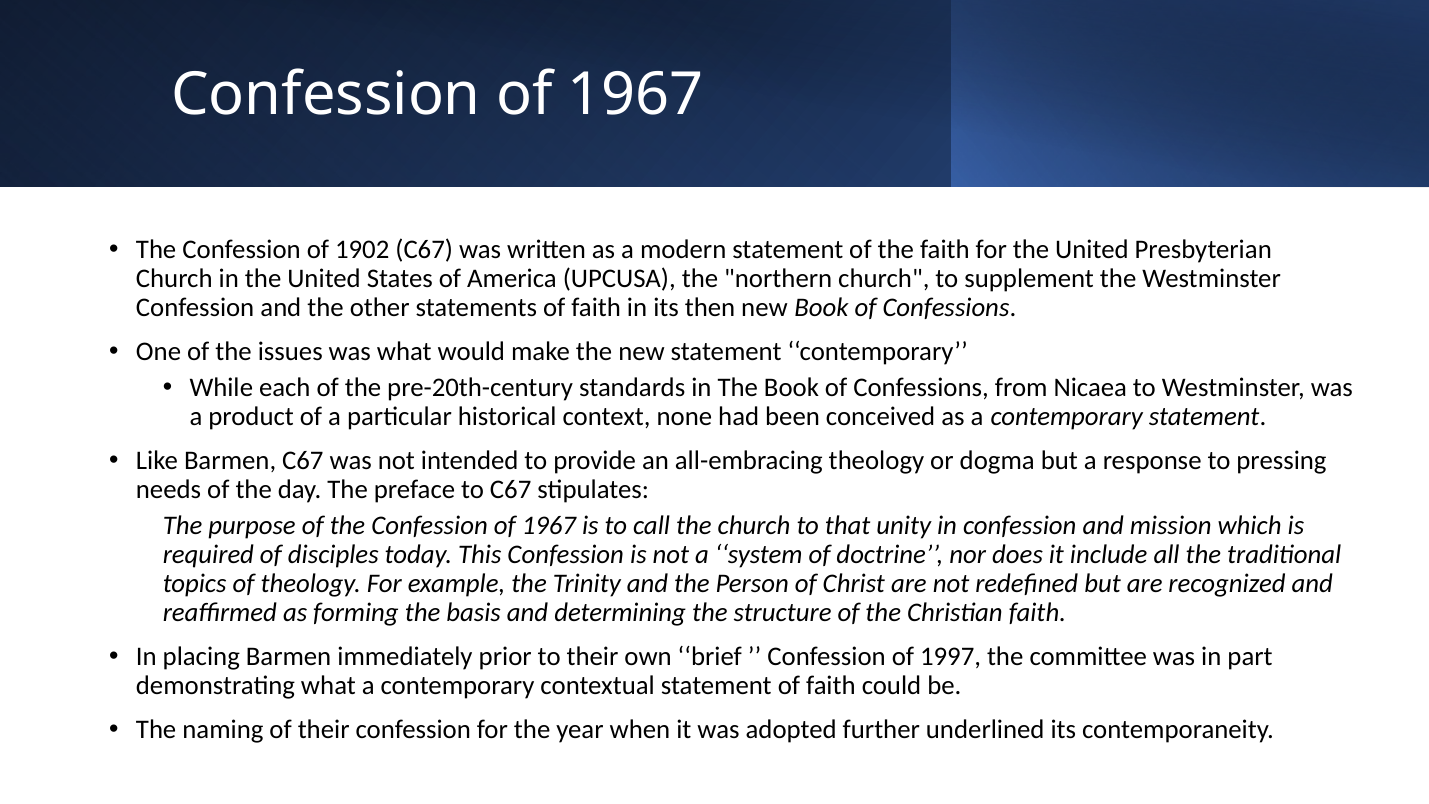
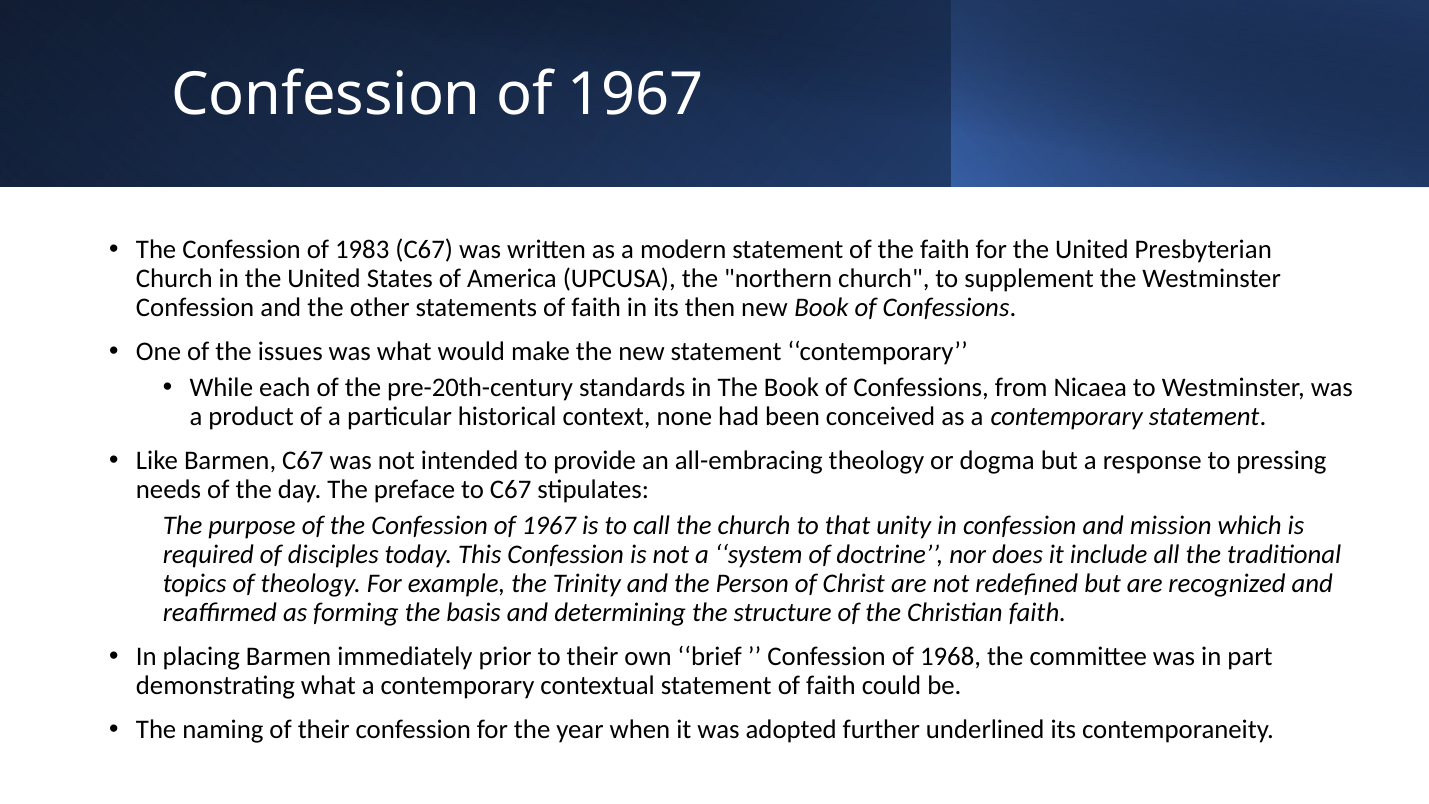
1902: 1902 -> 1983 (362, 250)
1997: 1997 -> 1968 (951, 657)
